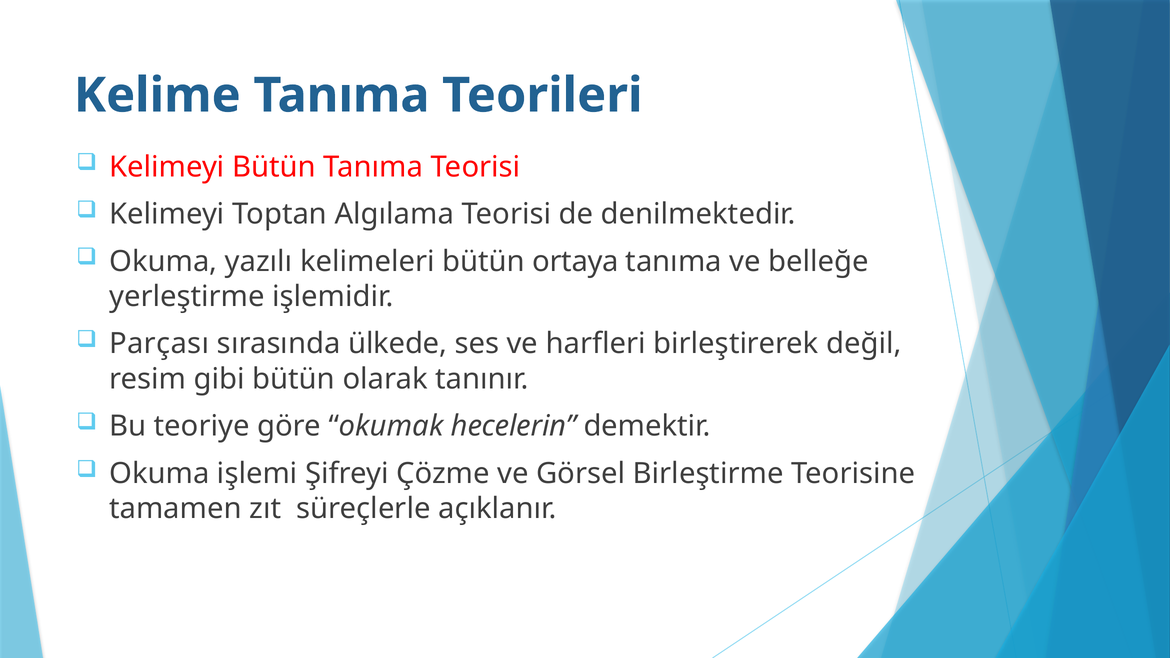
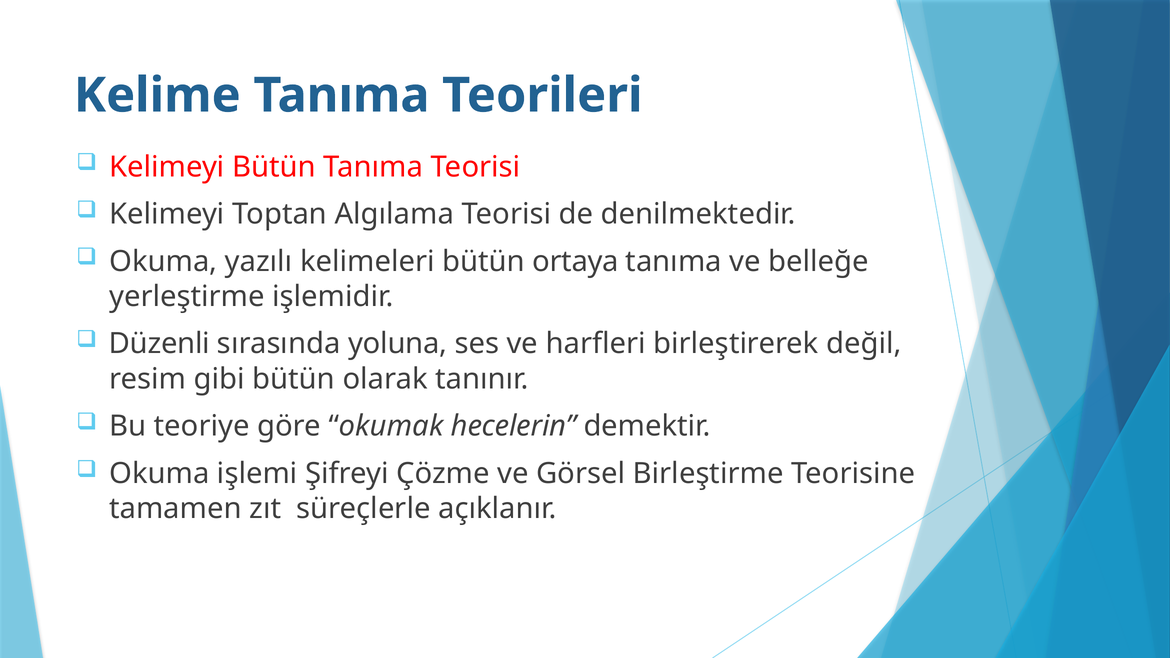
Parçası: Parçası -> Düzenli (159, 344)
ülkede: ülkede -> yoluna (398, 344)
